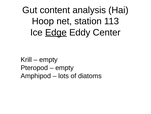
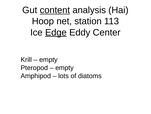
content underline: none -> present (55, 10)
